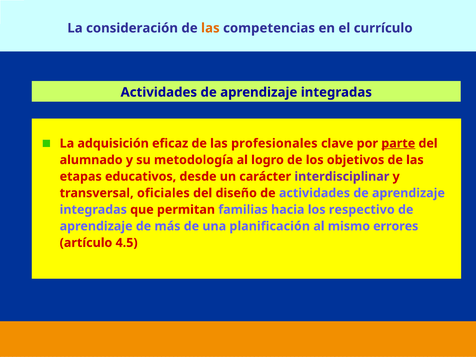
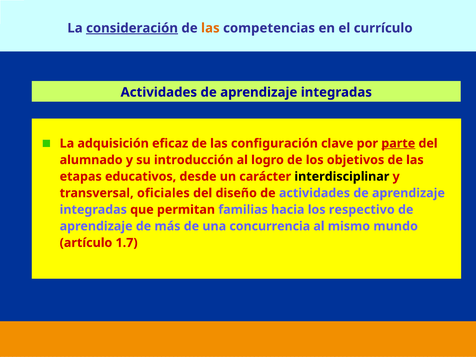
consideración underline: none -> present (132, 28)
profesionales: profesionales -> configuración (274, 143)
metodología: metodología -> introducción (194, 160)
interdisciplinar colour: purple -> black (342, 177)
planificación: planificación -> concurrencia (270, 226)
errores: errores -> mundo (396, 226)
4.5: 4.5 -> 1.7 (127, 243)
